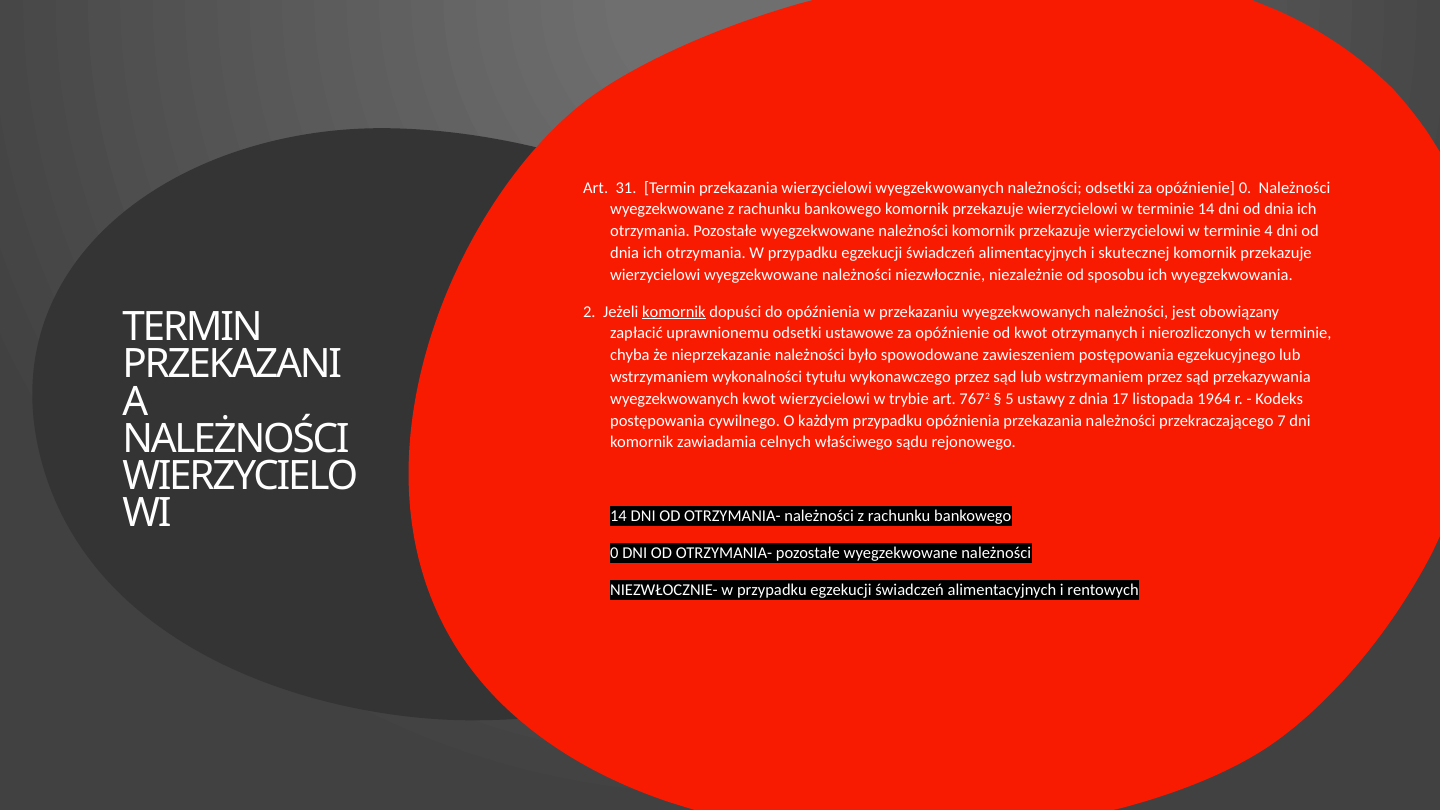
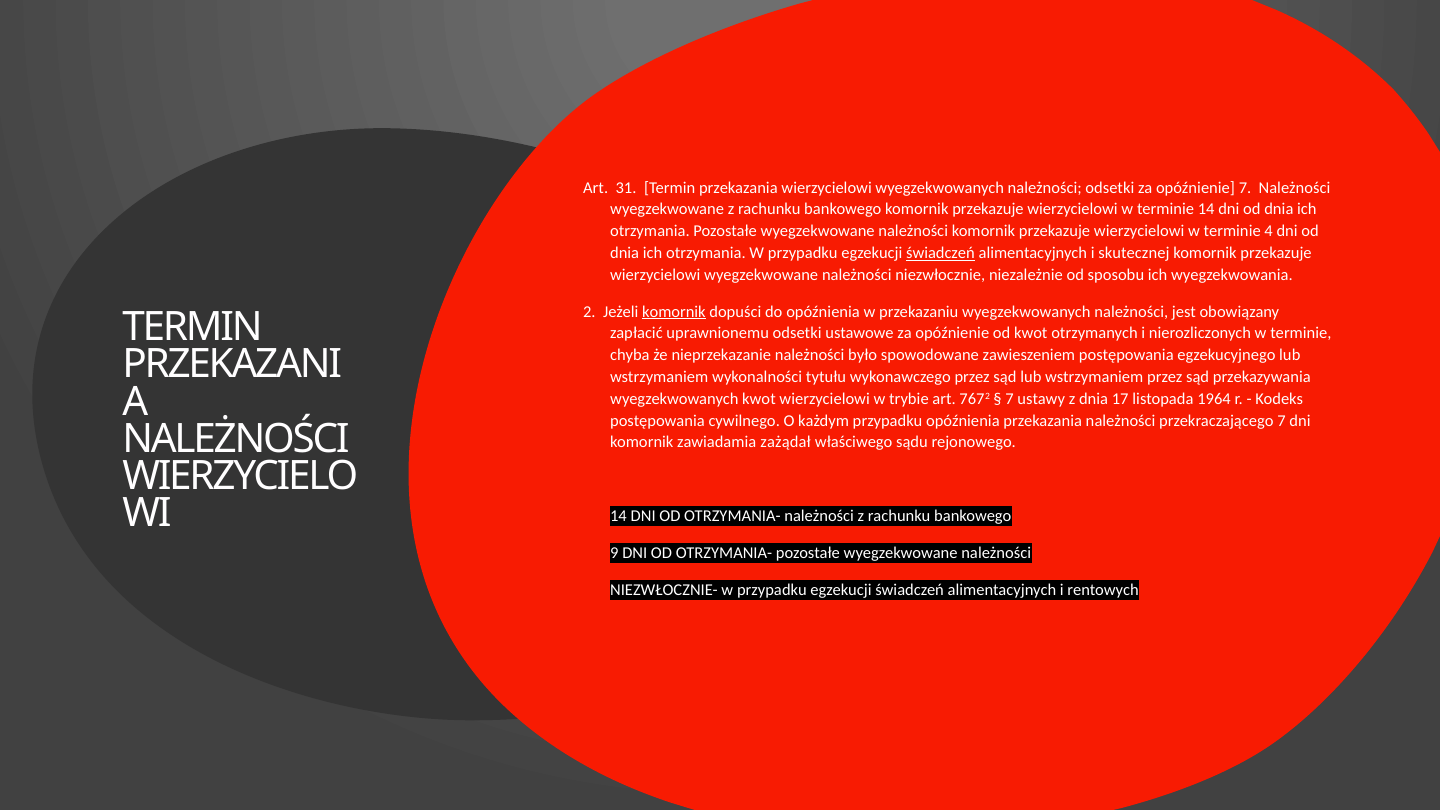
opóźnienie 0: 0 -> 7 (1245, 188)
świadczeń underline: none -> present (940, 253)
5: 5 -> 7 (1010, 399)
celnych: celnych -> zażądał (786, 443)
0: 0 -> 9 (614, 553)
